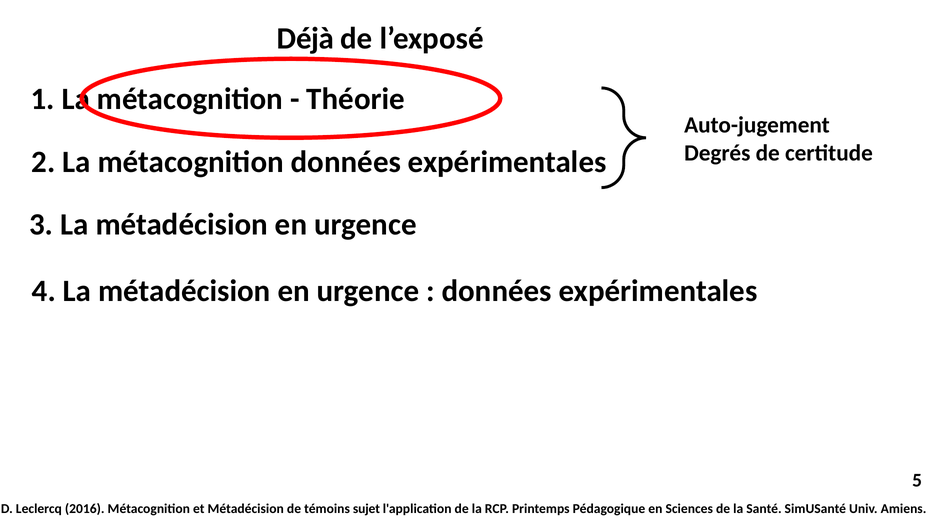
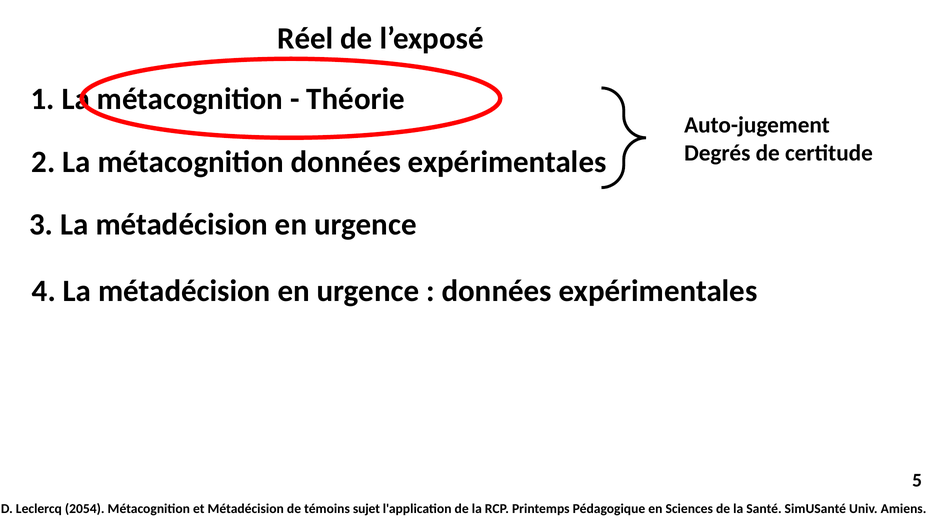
Déjà: Déjà -> Réel (305, 38)
2016: 2016 -> 2054 (85, 509)
